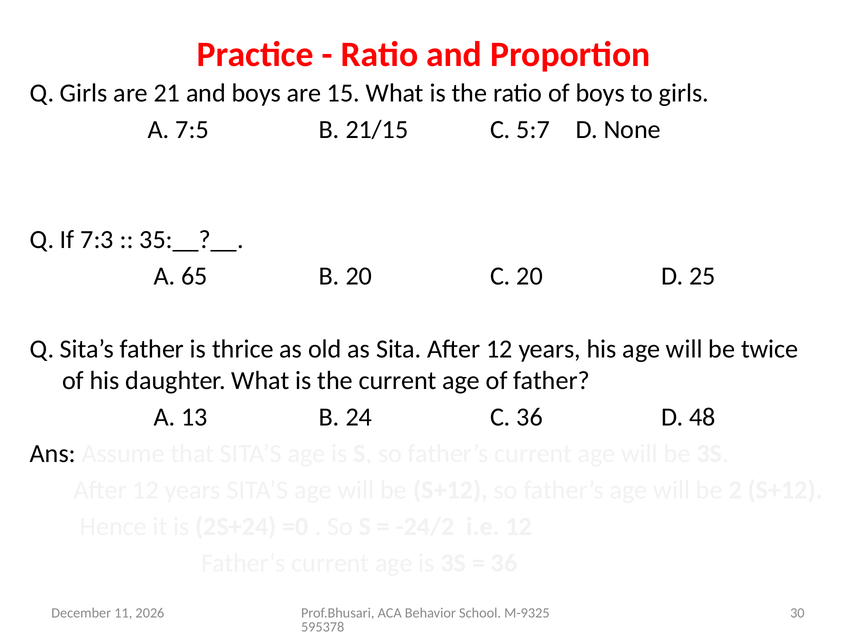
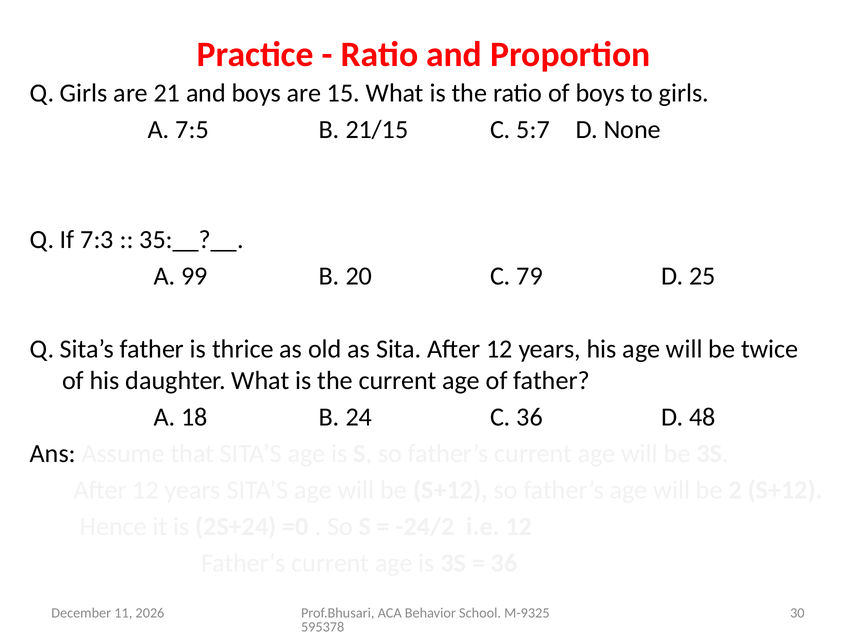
65: 65 -> 99 (194, 276)
C 20: 20 -> 79 (530, 276)
13: 13 -> 18 (194, 417)
